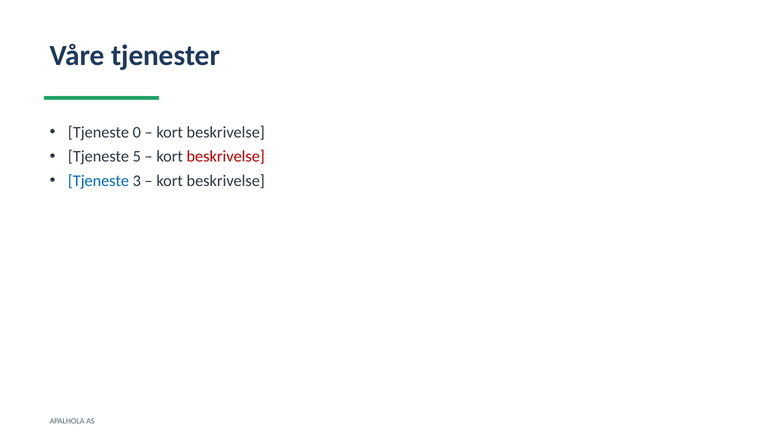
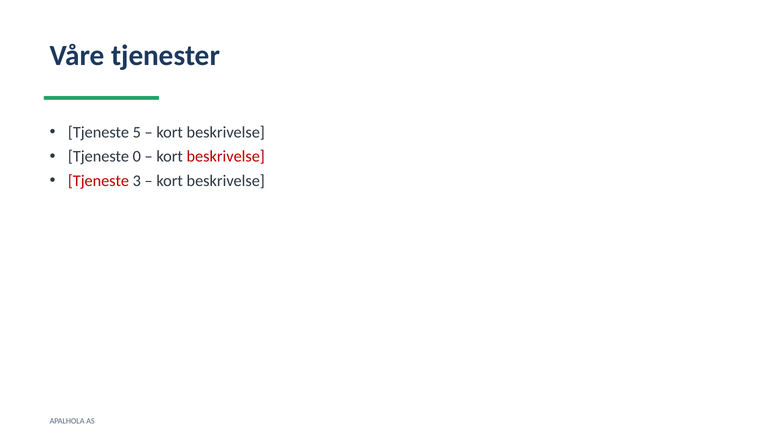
0: 0 -> 5 (137, 132)
5: 5 -> 0 (137, 156)
Tjeneste colour: blue -> red (98, 181)
